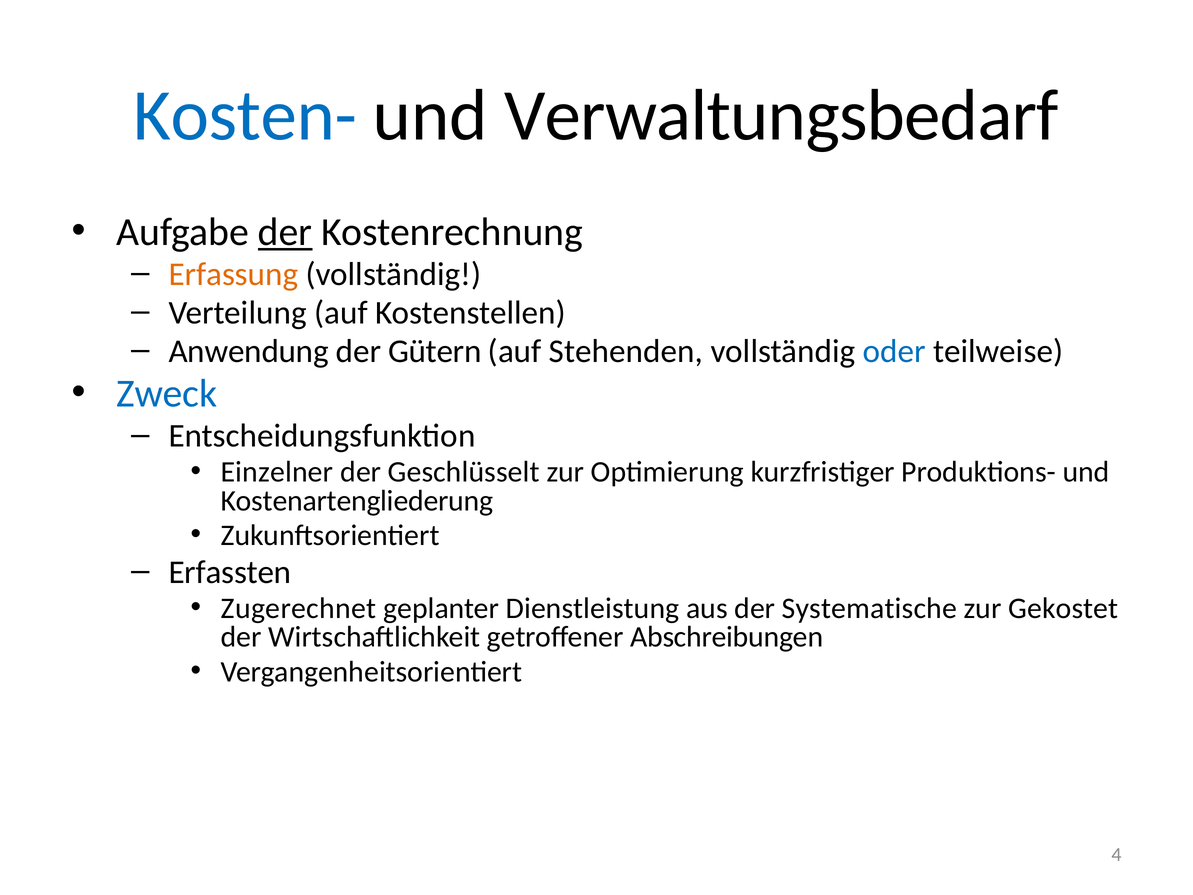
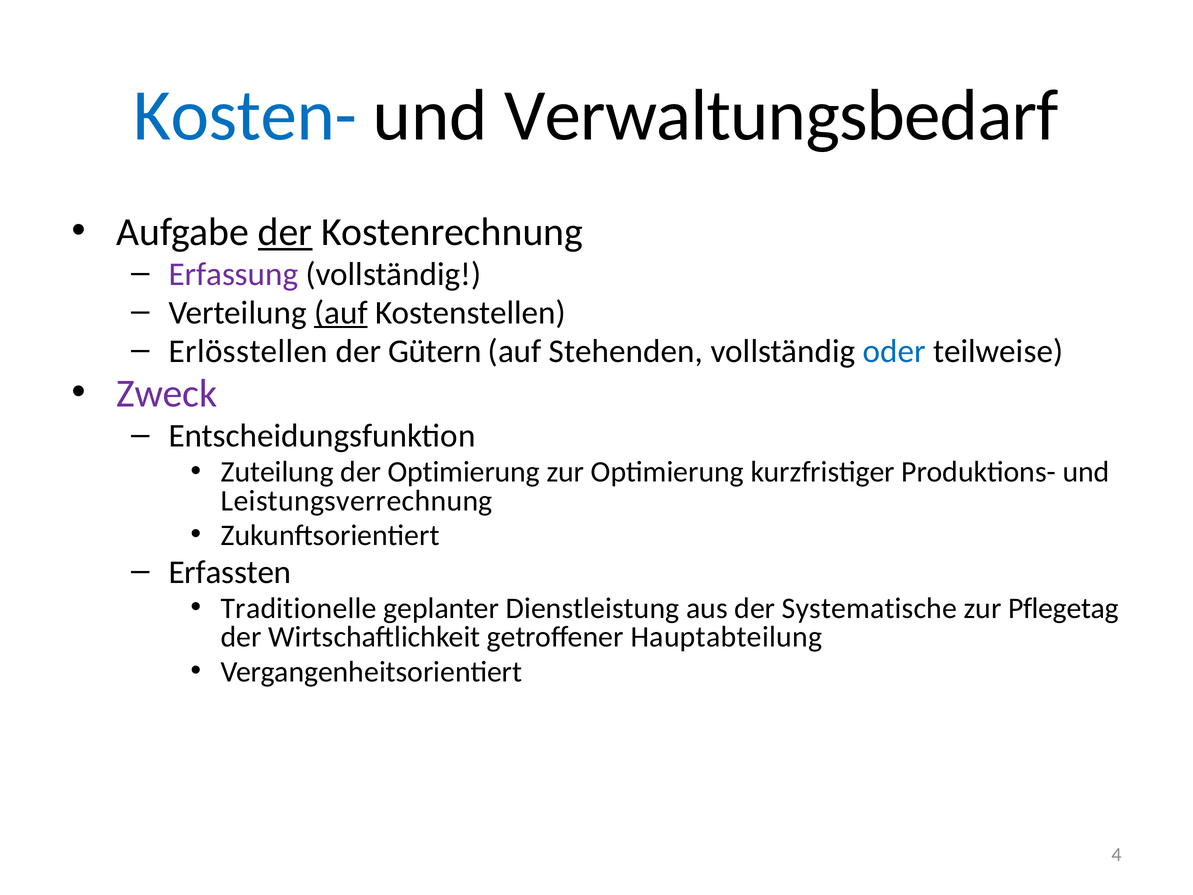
Erfassung colour: orange -> purple (233, 274)
auf underline: none -> present (341, 313)
Anwendung: Anwendung -> Erlösstellen (248, 351)
Zweck colour: blue -> purple (167, 394)
Einzelner: Einzelner -> Zuteilung (277, 472)
der Geschlüsselt: Geschlüsselt -> Optimierung (464, 472)
Kostenartengliederung: Kostenartengliederung -> Leistungsverrechnung (357, 501)
Zugerechnet: Zugerechnet -> Traditionelle (299, 608)
Gekostet: Gekostet -> Pflegetag (1063, 608)
Abschreibungen: Abschreibungen -> Hauptabteilung (726, 637)
